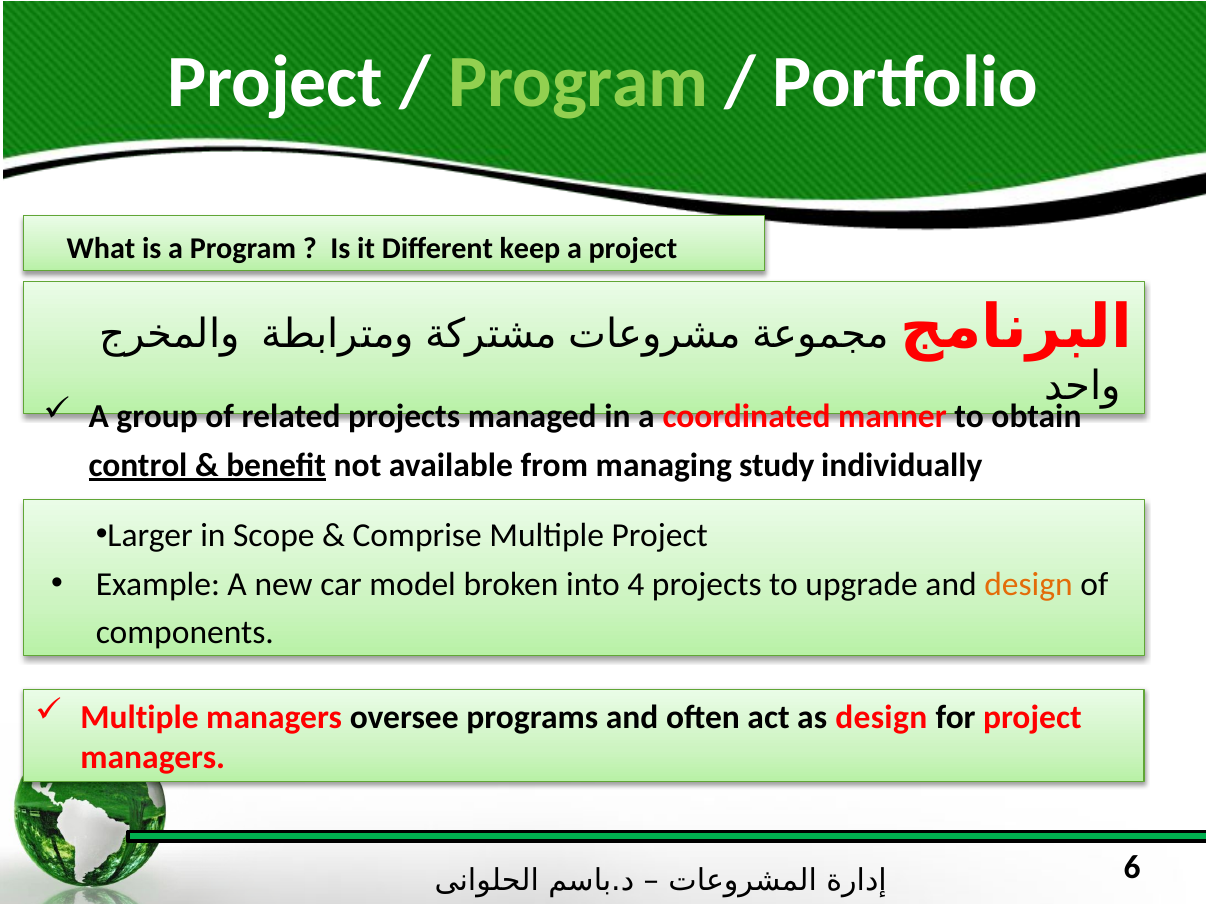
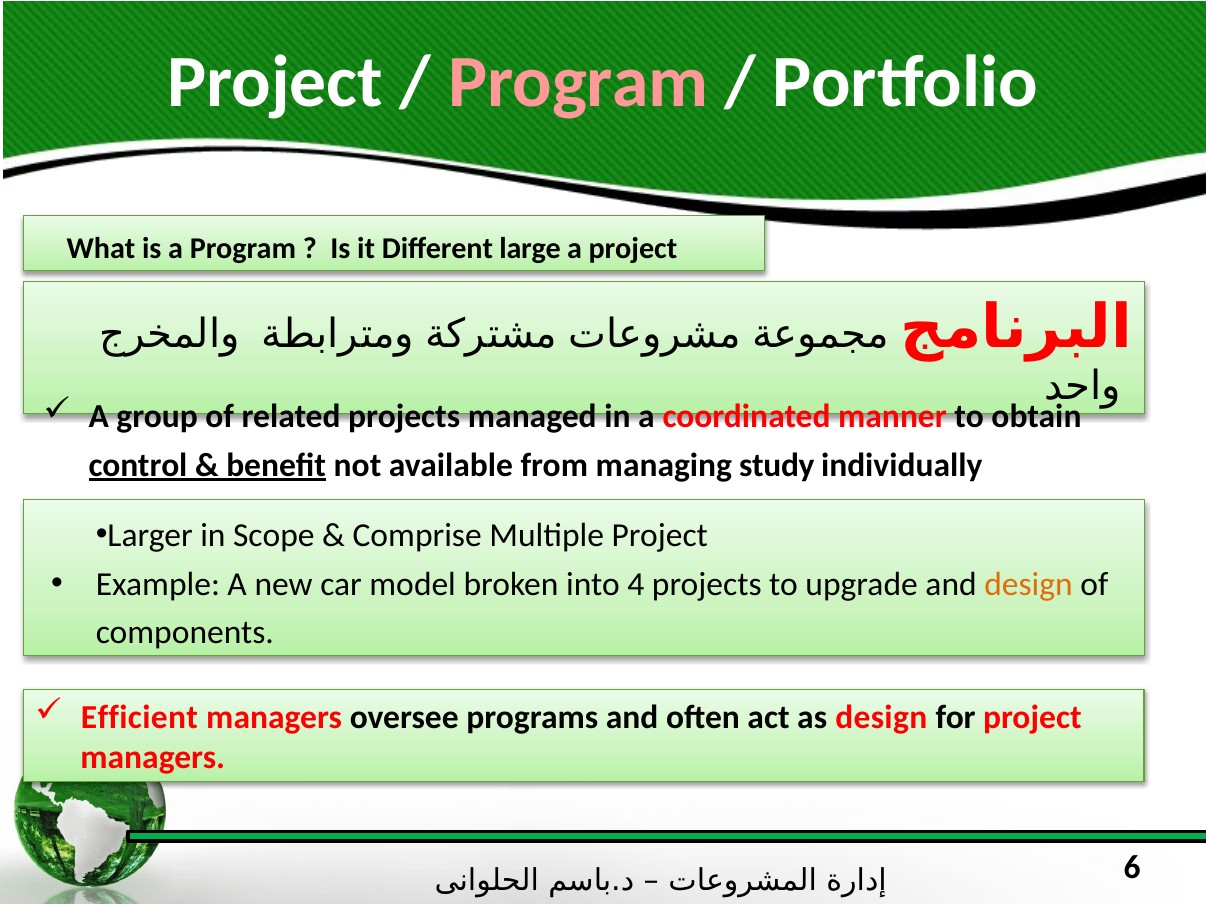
Program colour: light green -> pink (578, 82)
keep: keep -> large (530, 249)
Multiple: Multiple -> Efficient (139, 718)
